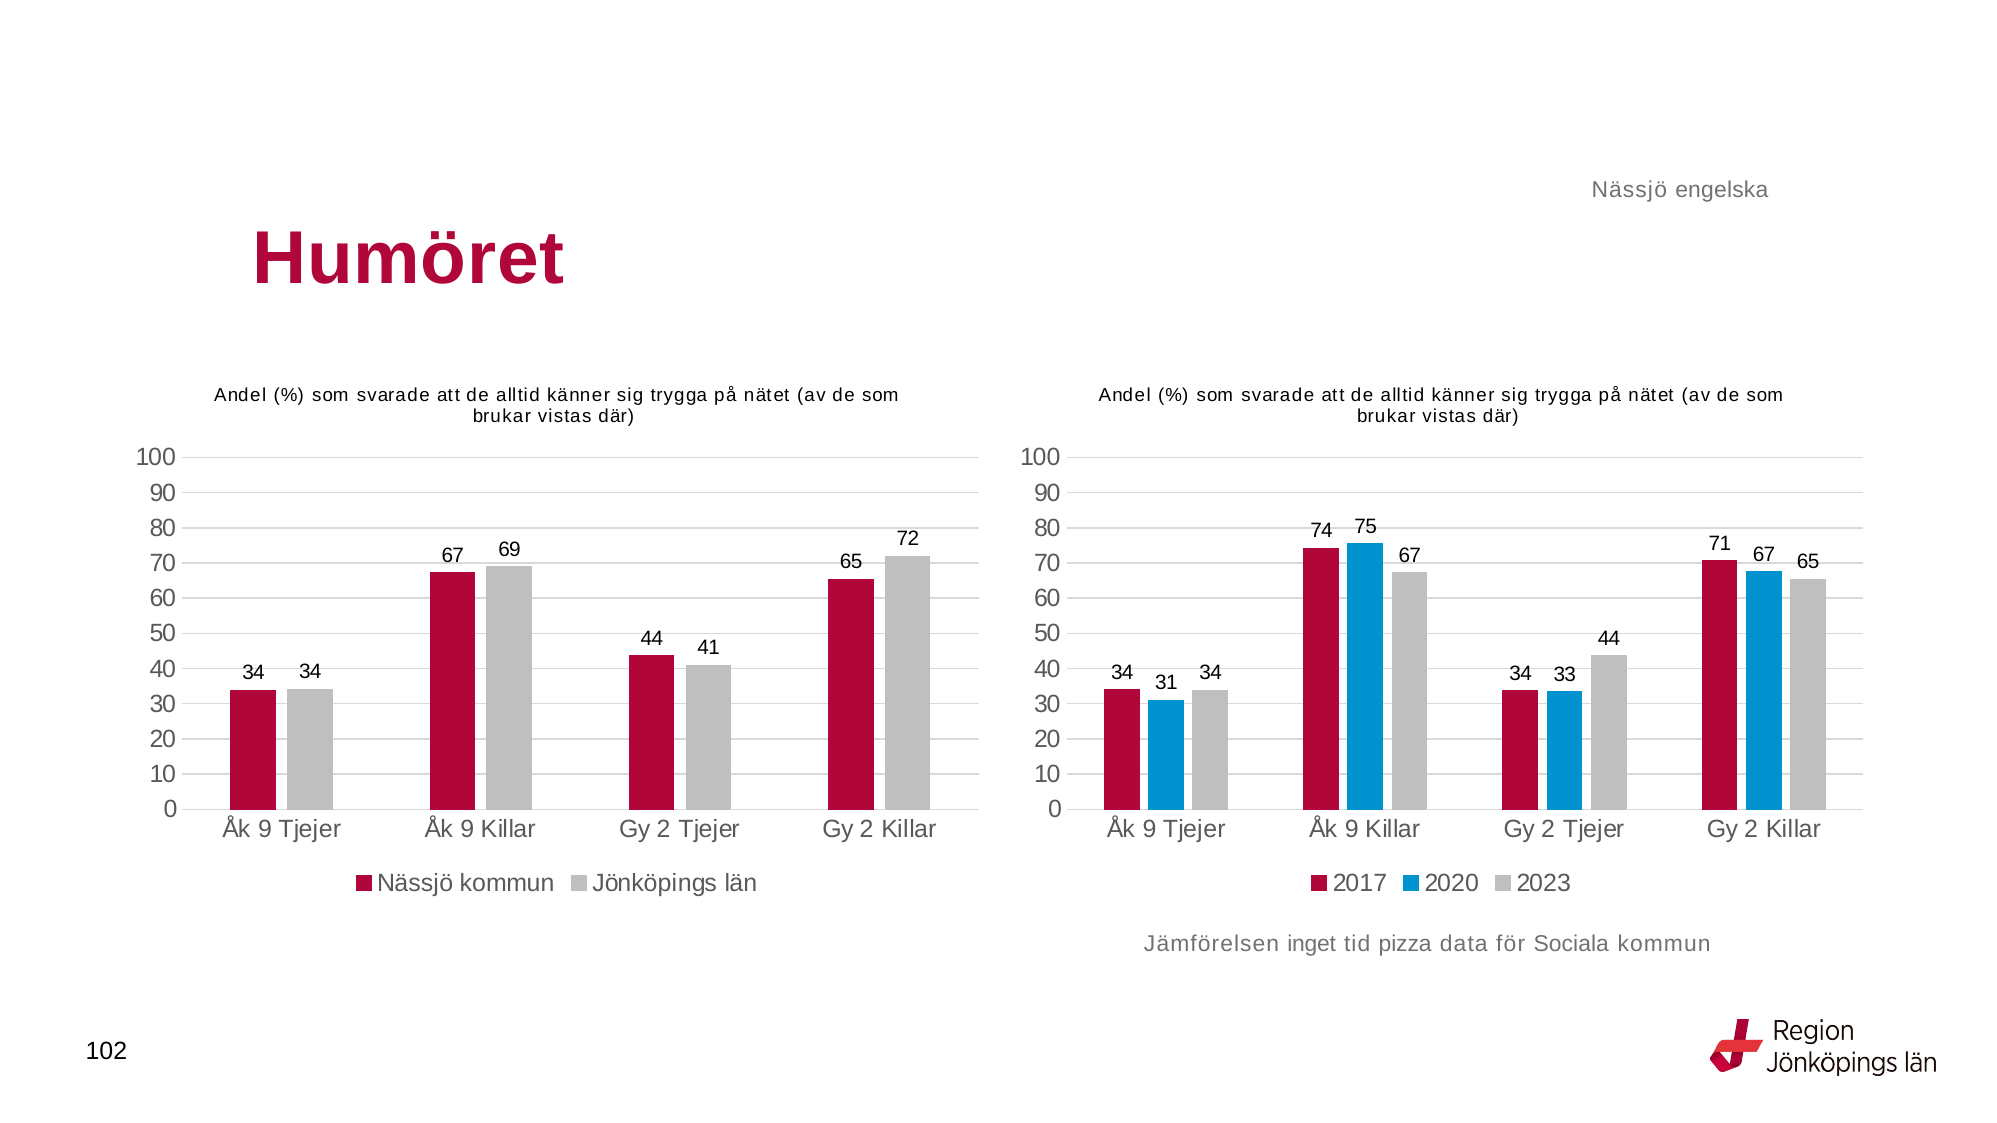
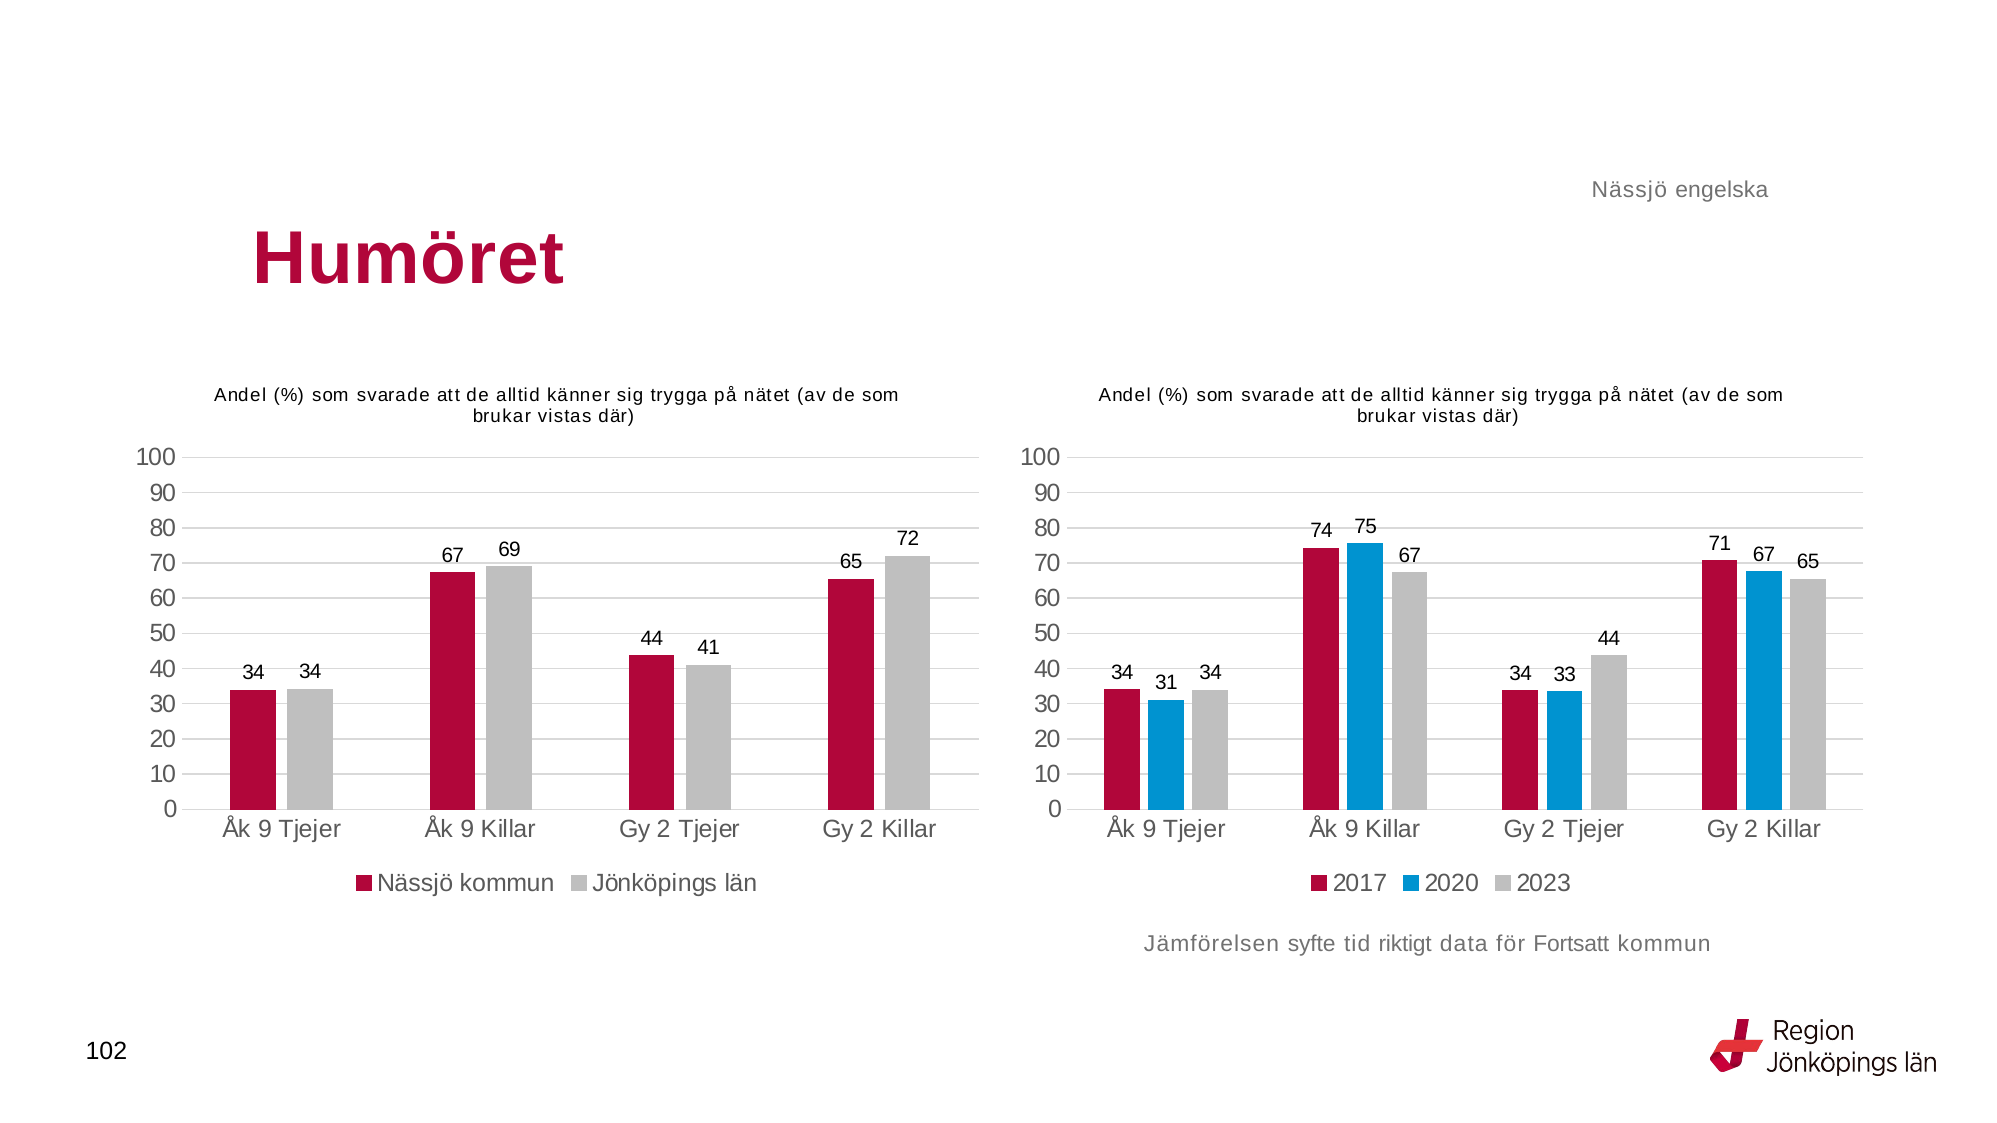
inget: inget -> syfte (1312, 944)
pizza: pizza -> riktigt (1405, 944)
Sociala: Sociala -> Fortsatt (1571, 944)
